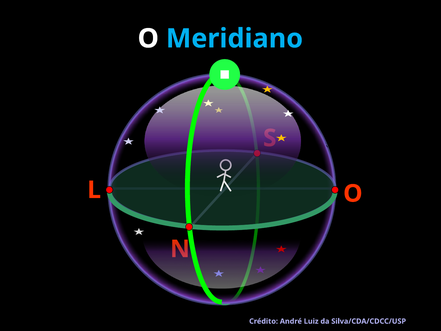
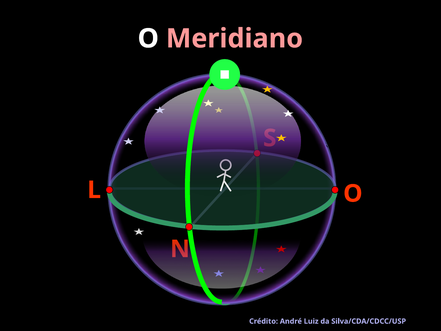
Meridiano colour: light blue -> pink (234, 39)
